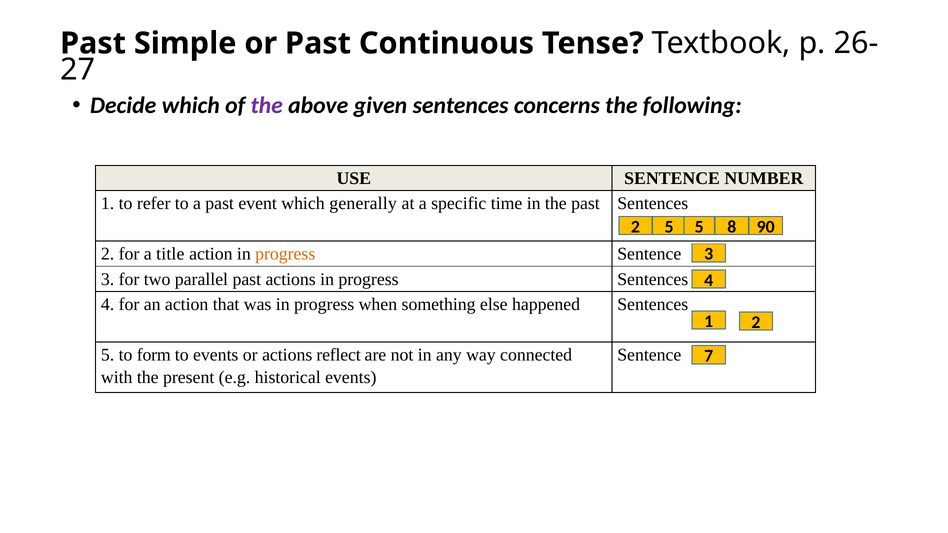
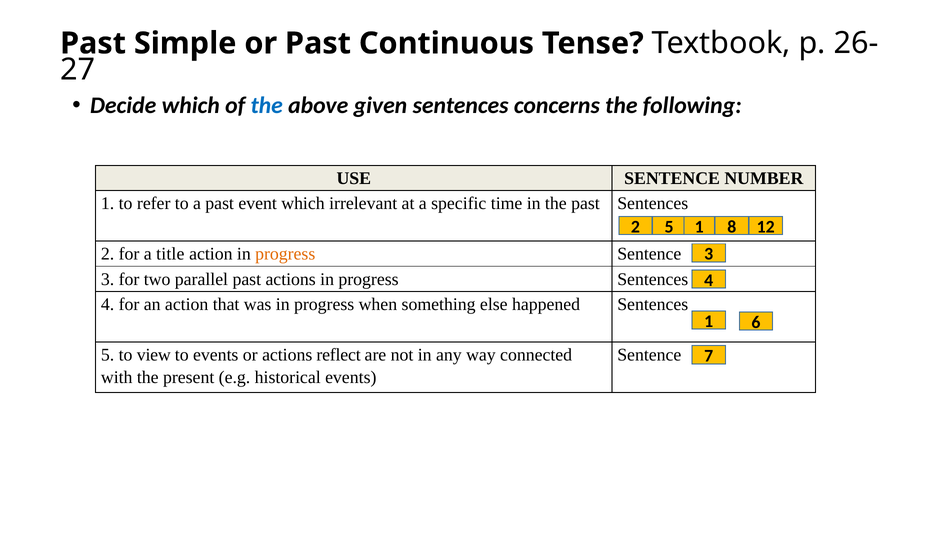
the colour: purple -> blue (267, 105)
generally: generally -> irrelevant (363, 204)
5 5: 5 -> 1 (699, 227)
90: 90 -> 12 (766, 227)
1 2: 2 -> 6 (756, 322)
form: form -> view (154, 355)
